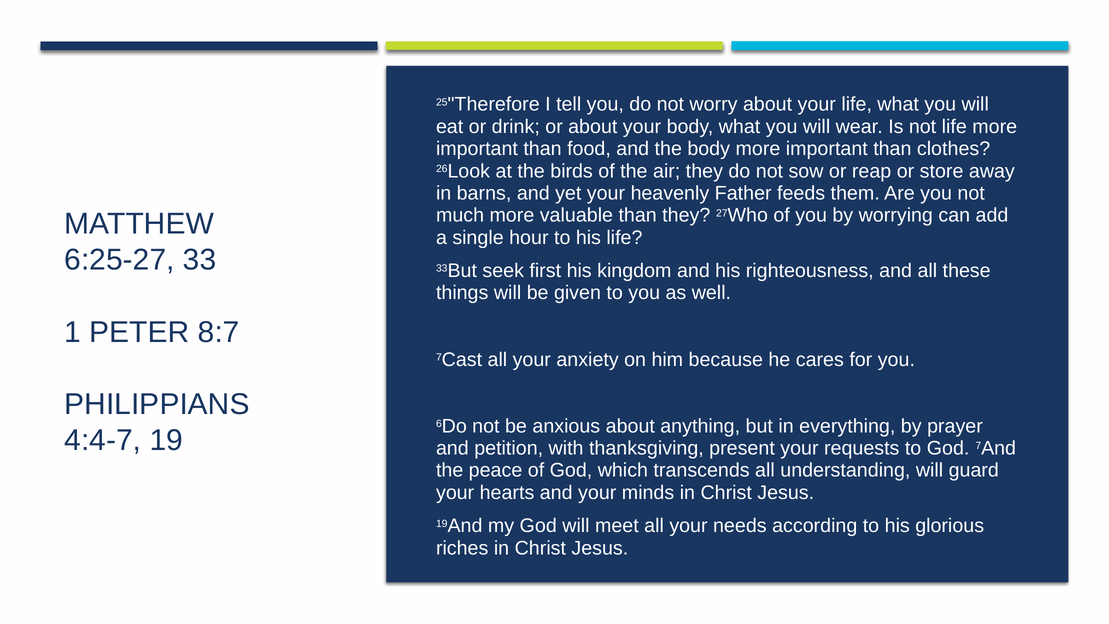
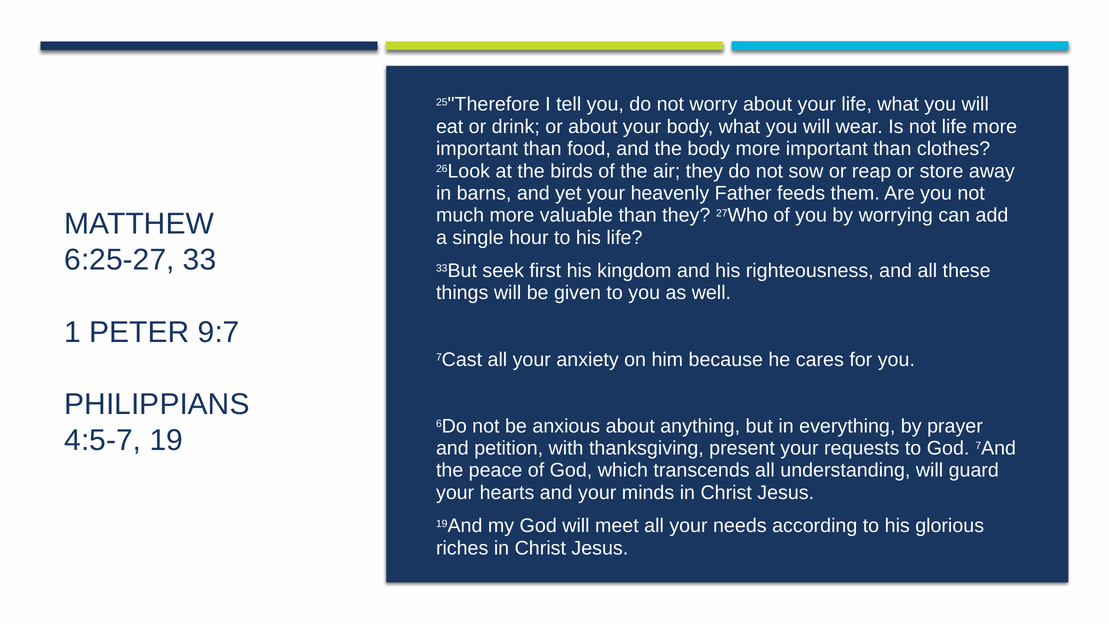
8:7: 8:7 -> 9:7 (219, 332)
4:4-7: 4:4-7 -> 4:5-7 (103, 440)
